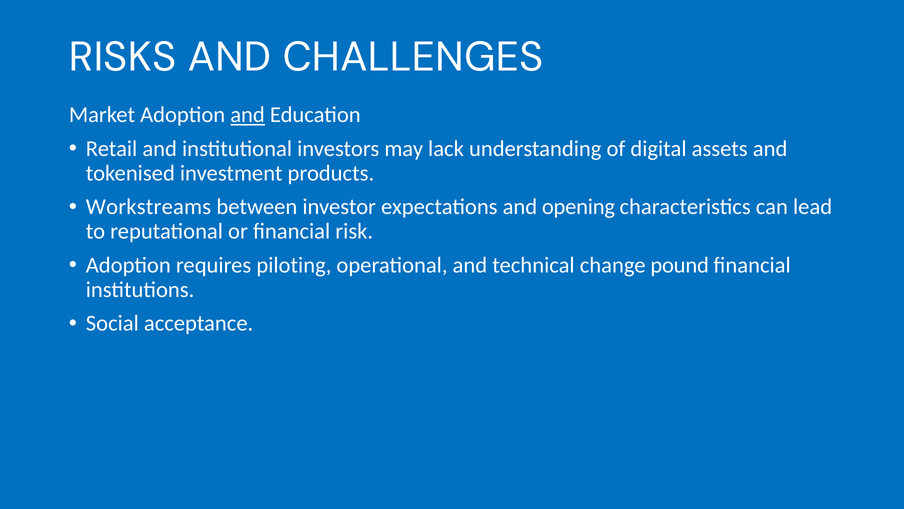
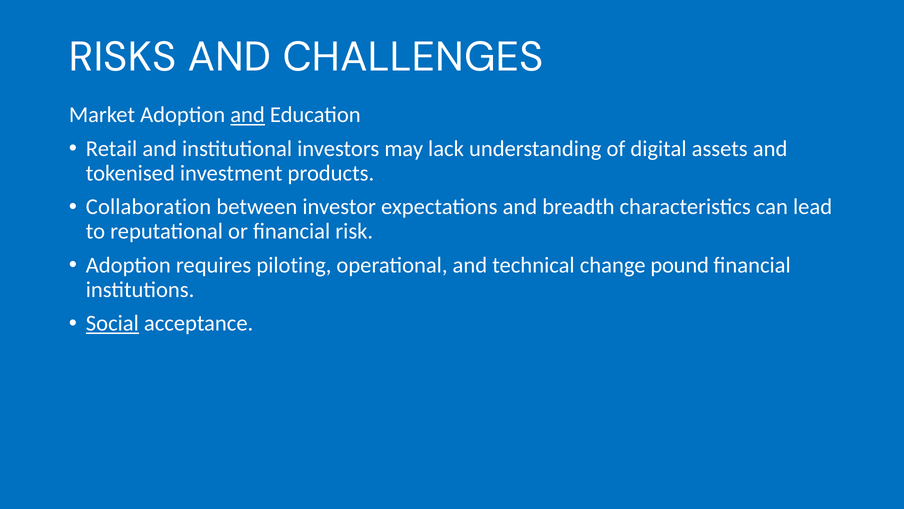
Workstreams: Workstreams -> Collaboration (149, 207)
opening: opening -> breadth (578, 207)
Social underline: none -> present (112, 323)
